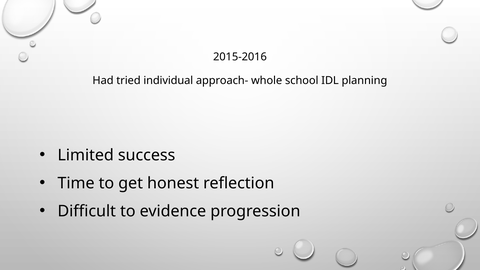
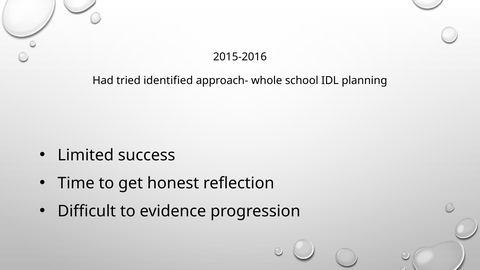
individual: individual -> identified (168, 81)
